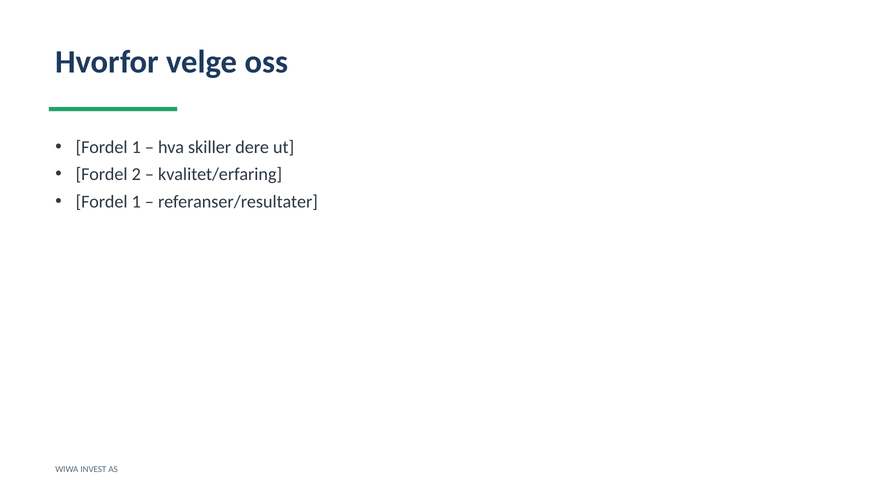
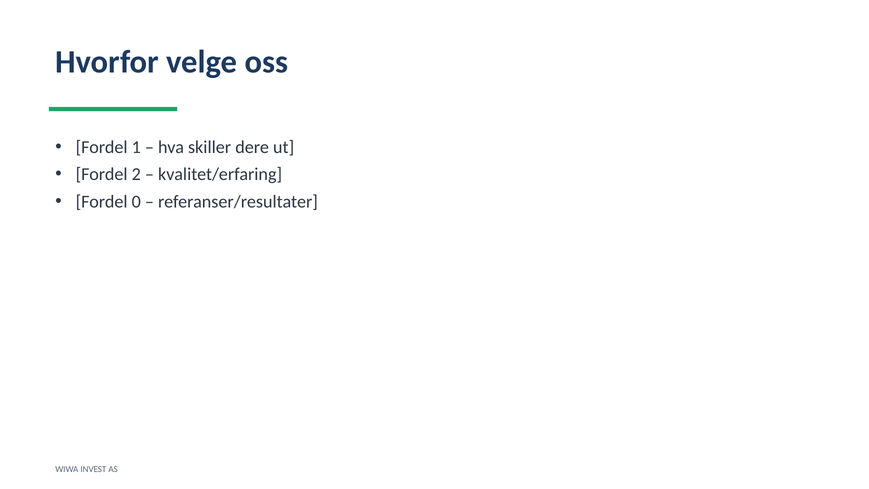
1: 1 -> 0 (136, 202)
